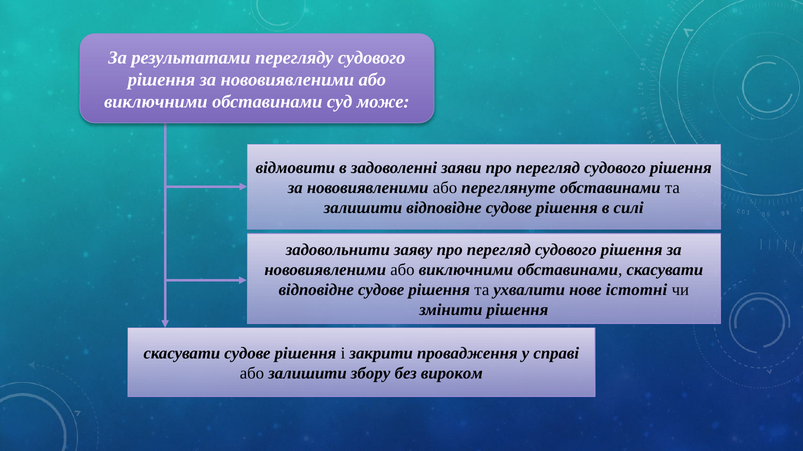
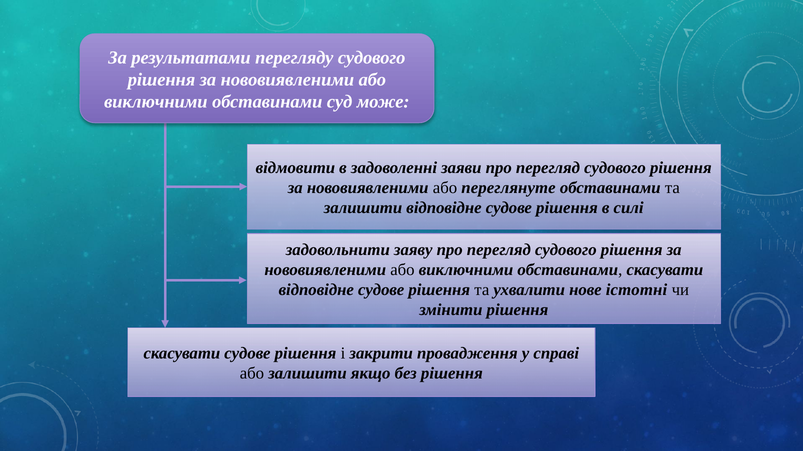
збору: збору -> якщо (371, 374)
без вироком: вироком -> рішення (452, 374)
